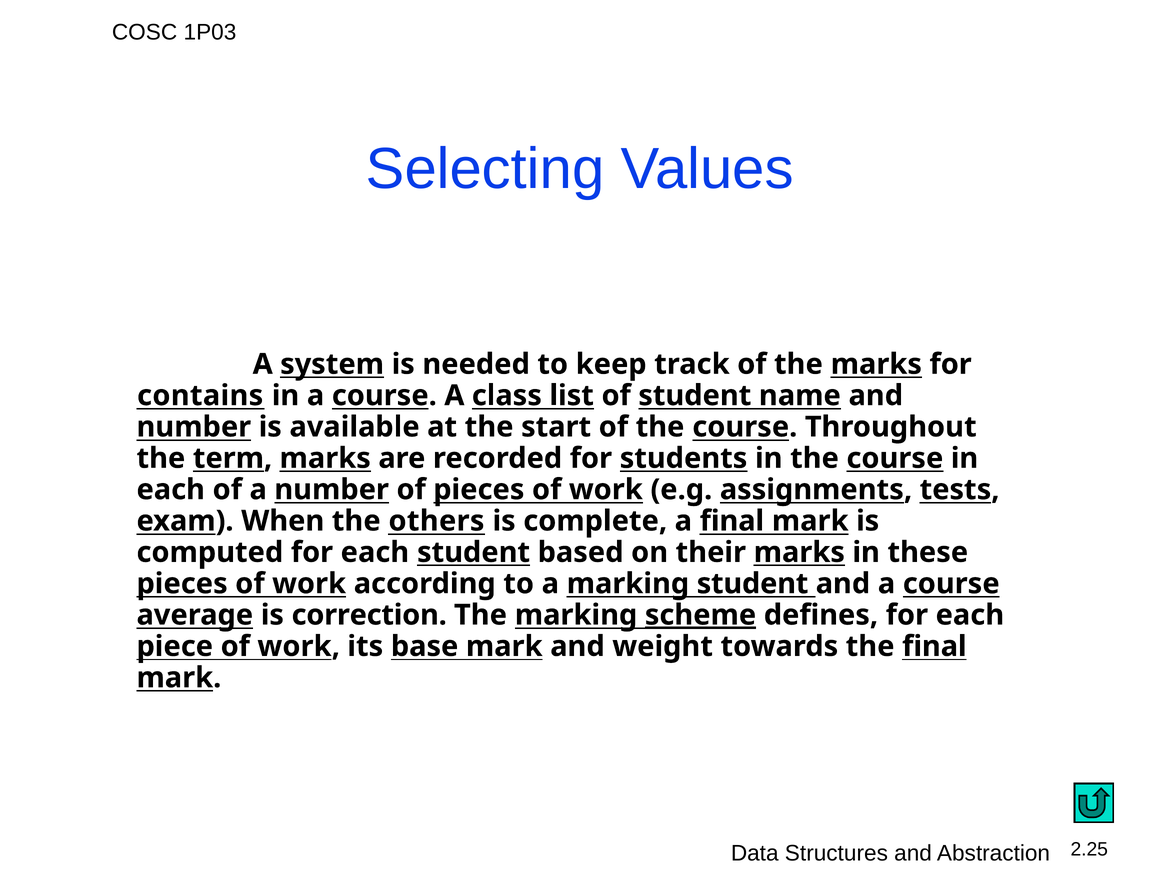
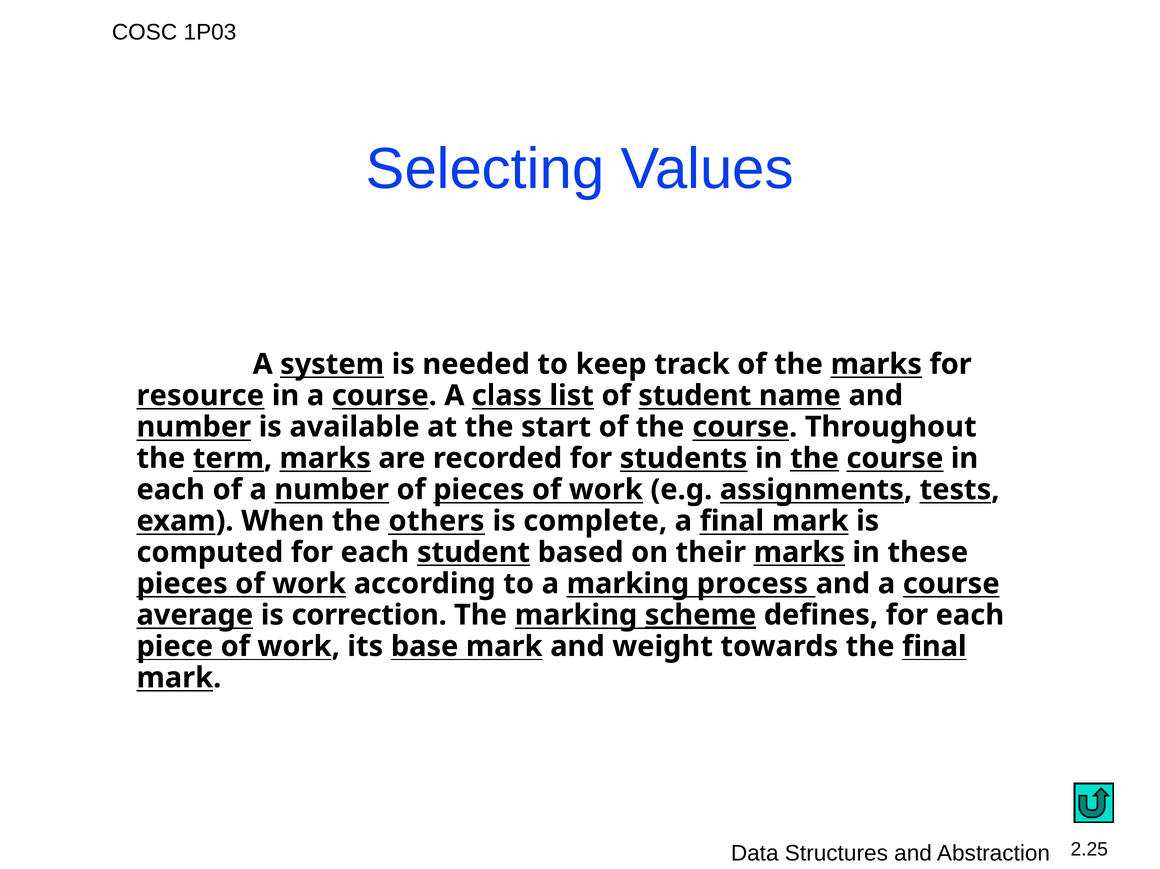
contains: contains -> resource (200, 396)
the underline: none -> present (814, 459)
marking student: student -> process (752, 584)
